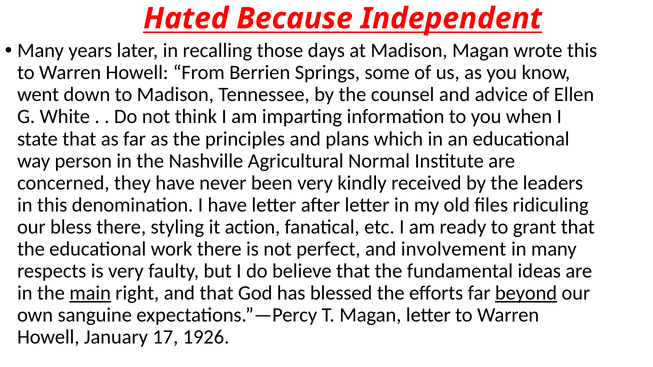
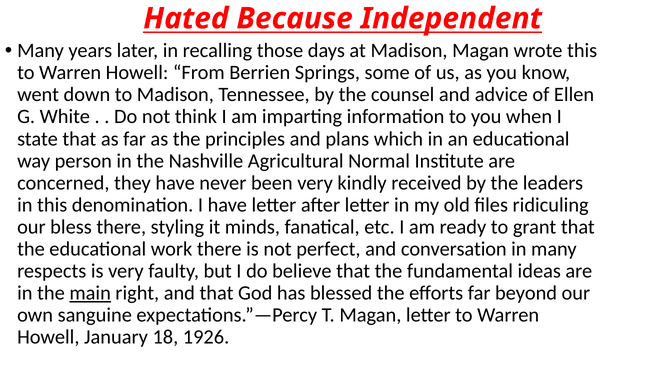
action: action -> minds (252, 227)
involvement: involvement -> conversation (454, 249)
beyond underline: present -> none (526, 293)
17: 17 -> 18 (165, 337)
